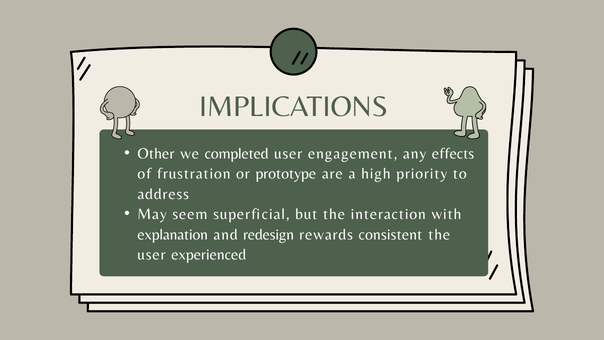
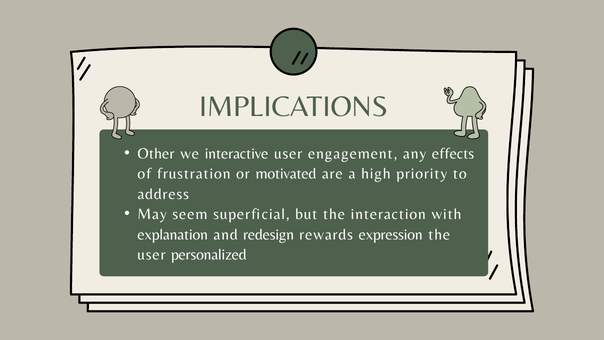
completed: completed -> interactive (237, 153)
prototype: prototype -> motivated (286, 174)
consistent: consistent -> expression (391, 234)
experienced: experienced -> personalized (209, 254)
